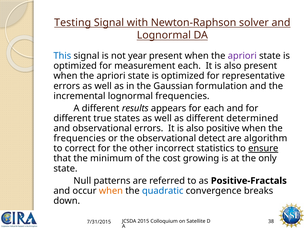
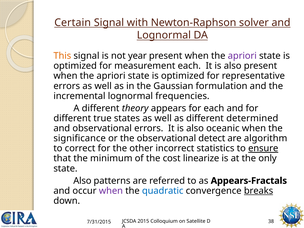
Testing: Testing -> Certain (73, 23)
This colour: blue -> orange (62, 56)
results: results -> theory (135, 108)
positive: positive -> oceanic (223, 128)
frequencies: frequencies -> significance (80, 138)
growing: growing -> linearize (201, 158)
Null: Null -> Also (82, 181)
Positive-Fractals: Positive-Fractals -> Appears-Fractals (249, 181)
when colour: orange -> purple (111, 191)
breaks underline: none -> present (259, 191)
